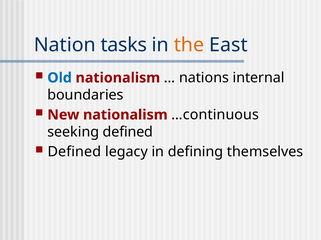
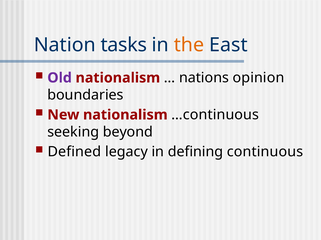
Old colour: blue -> purple (60, 78)
internal: internal -> opinion (258, 78)
seeking defined: defined -> beyond (128, 132)
themselves: themselves -> continuous (265, 152)
